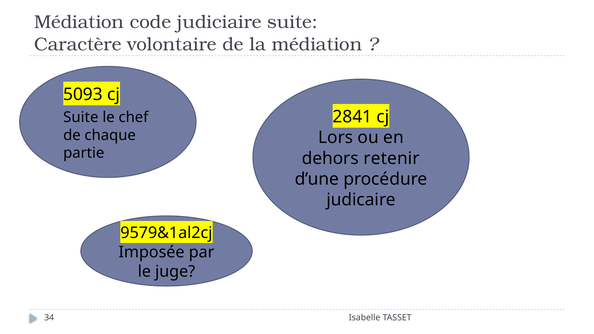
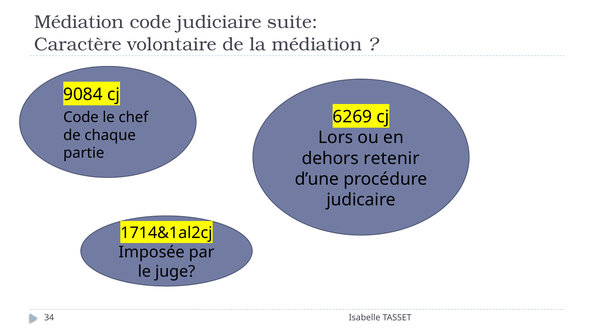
5093: 5093 -> 9084 (83, 95)
Suite: Suite -> Code (81, 117)
2841: 2841 -> 6269 (352, 117)
9579&1al2cj: 9579&1al2cj -> 1714&1al2cj (166, 233)
